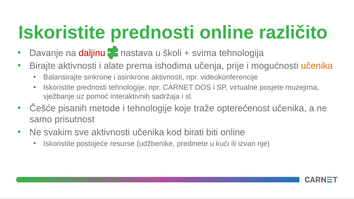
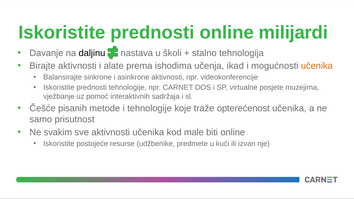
različito: različito -> milijardi (293, 32)
daljinu colour: red -> black (92, 53)
svima: svima -> stalno (204, 53)
prije: prije -> ikad (235, 66)
birati: birati -> male (194, 132)
